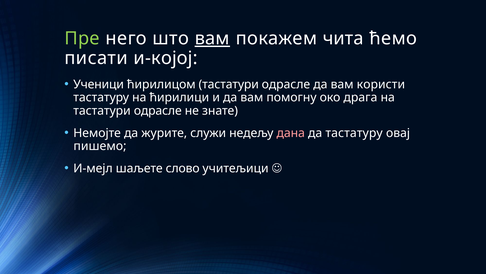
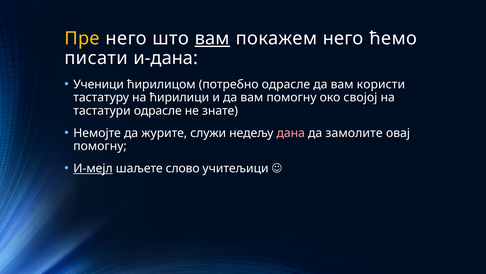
Пре colour: light green -> yellow (82, 38)
покажем чита: чита -> него (343, 38)
и-којој: и-којој -> и-дана (166, 58)
ћирилицом тастатури: тастатури -> потребно (229, 84)
драга: драга -> својој (360, 97)
да тастатуру: тастатуру -> замолите (354, 133)
пишемо: пишемо -> помогну (100, 146)
И-мејл underline: none -> present (93, 168)
